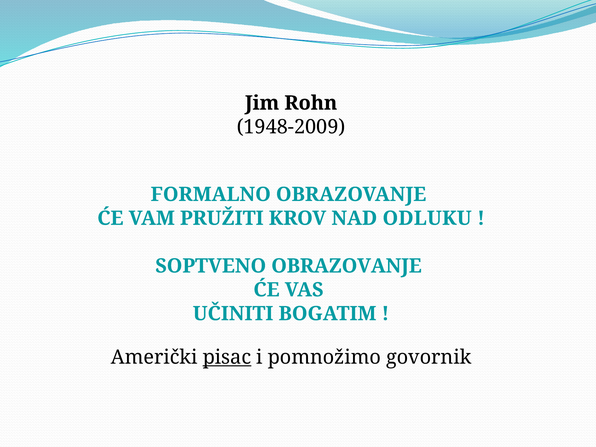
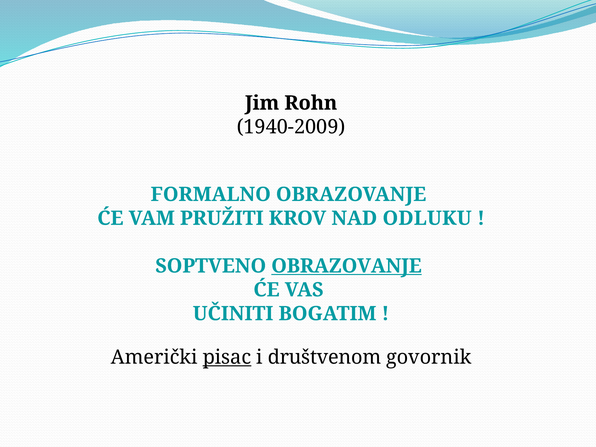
1948-2009: 1948-2009 -> 1940-2009 (291, 127)
OBRAZOVANJE underline: none -> present (347, 266)
pomnožimo: pomnožimo -> društvenom (324, 357)
